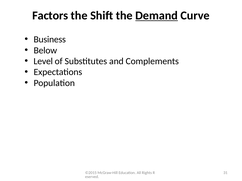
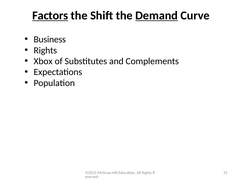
Factors underline: none -> present (50, 16)
Below: Below -> Rights (45, 50)
Level: Level -> Xbox (43, 61)
